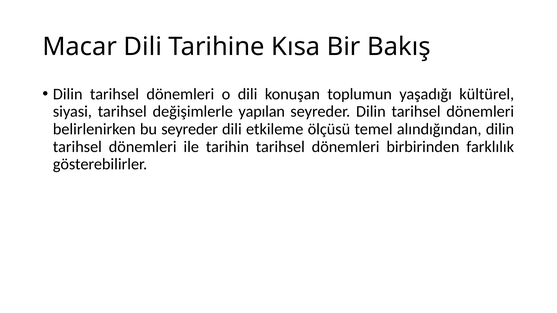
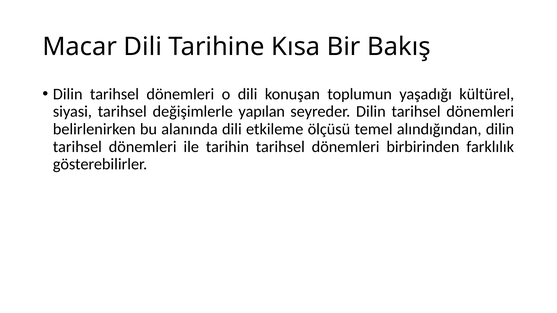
bu seyreder: seyreder -> alanında (190, 129)
